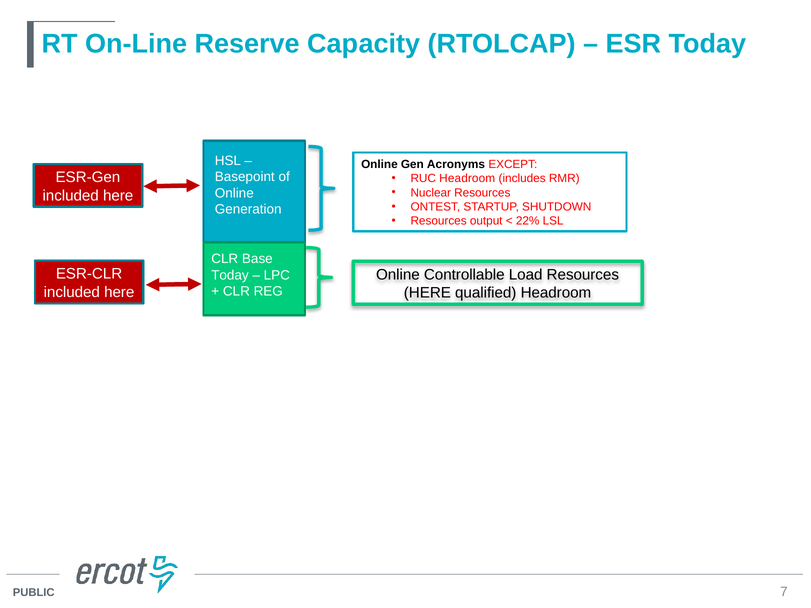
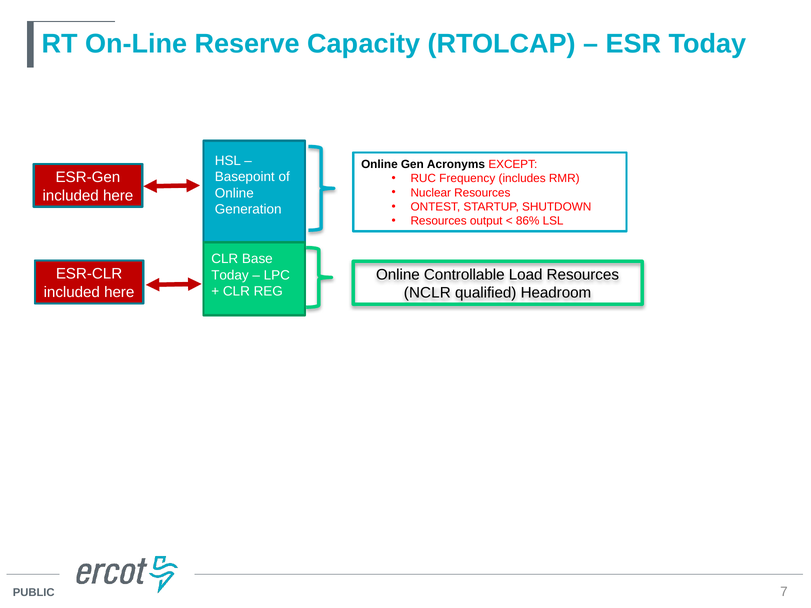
RUC Headroom: Headroom -> Frequency (467, 179)
22%: 22% -> 86% (528, 221)
HERE: HERE -> NCLR (427, 293)
